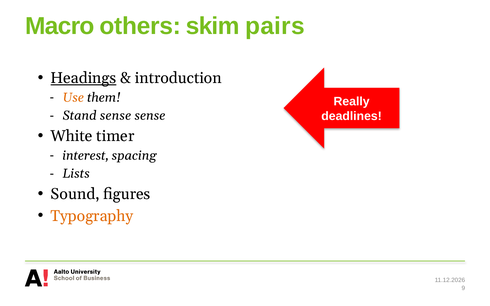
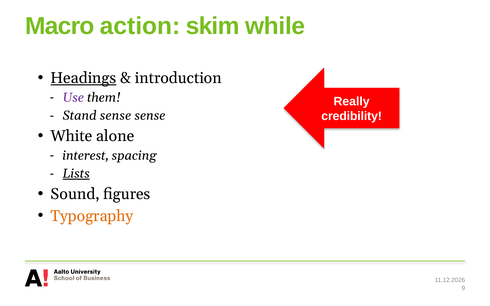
others: others -> action (140, 26)
pairs: pairs -> while (275, 26)
Use colour: orange -> purple (73, 98)
deadlines: deadlines -> credibility (352, 116)
timer: timer -> alone (115, 136)
Lists underline: none -> present (76, 174)
